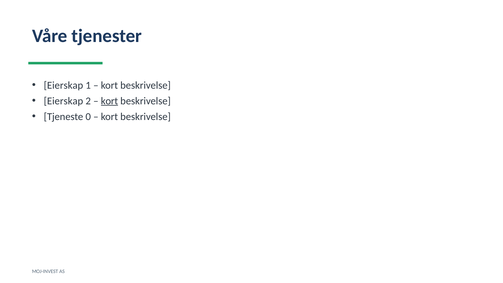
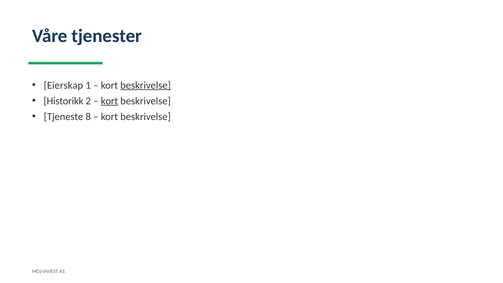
beskrivelse underline: none -> present (146, 85)
Eierskap: Eierskap -> Historikk (64, 101)
0: 0 -> 8 (88, 117)
